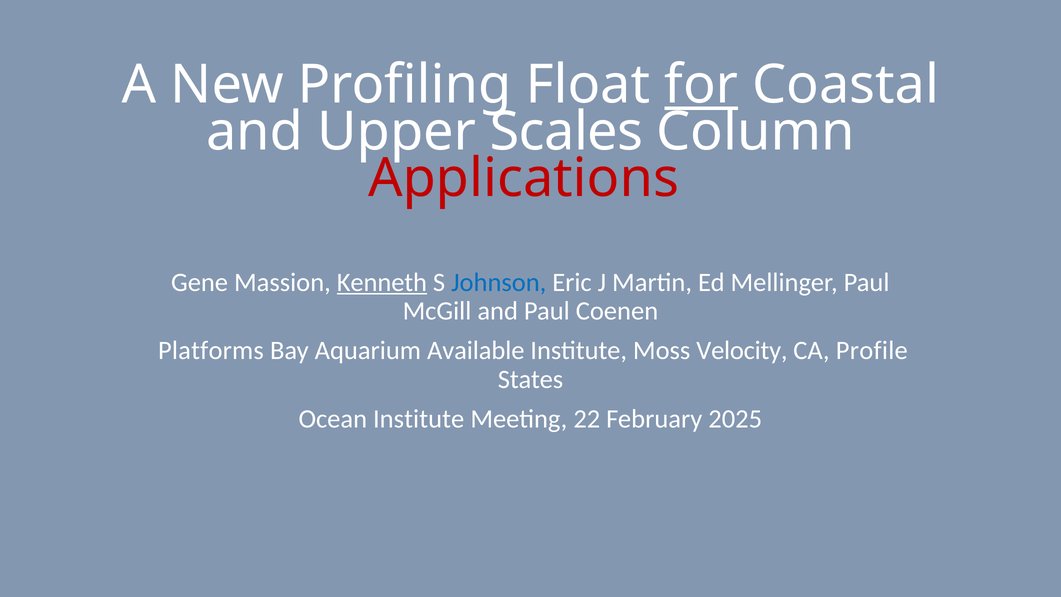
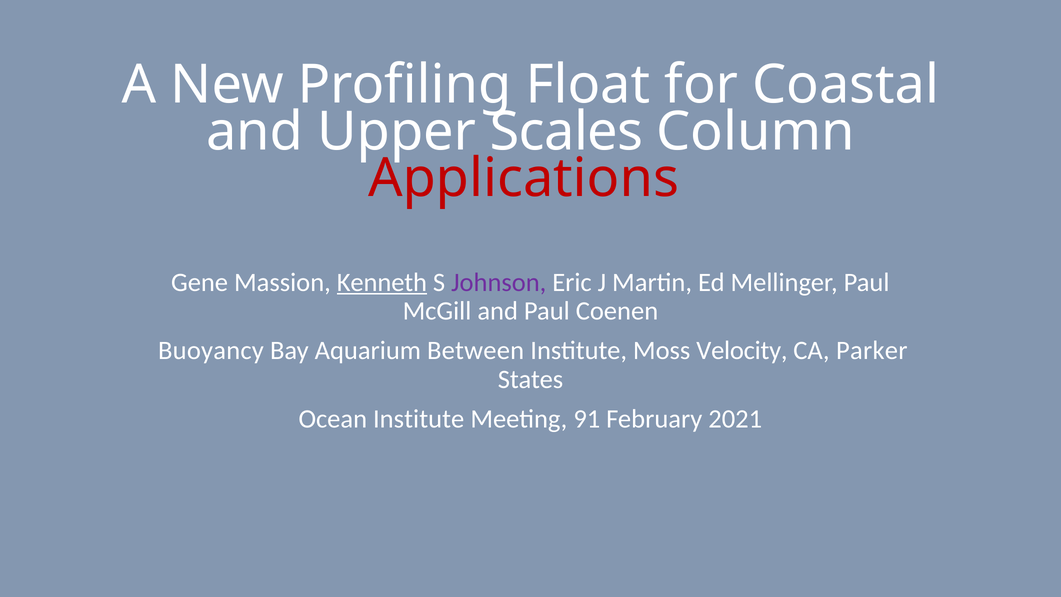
for underline: present -> none (701, 85)
Johnson colour: blue -> purple (499, 282)
Platforms: Platforms -> Buoyancy (211, 351)
Available: Available -> Between (476, 351)
Profile: Profile -> Parker (872, 351)
22: 22 -> 91 (587, 419)
2025: 2025 -> 2021 (735, 419)
